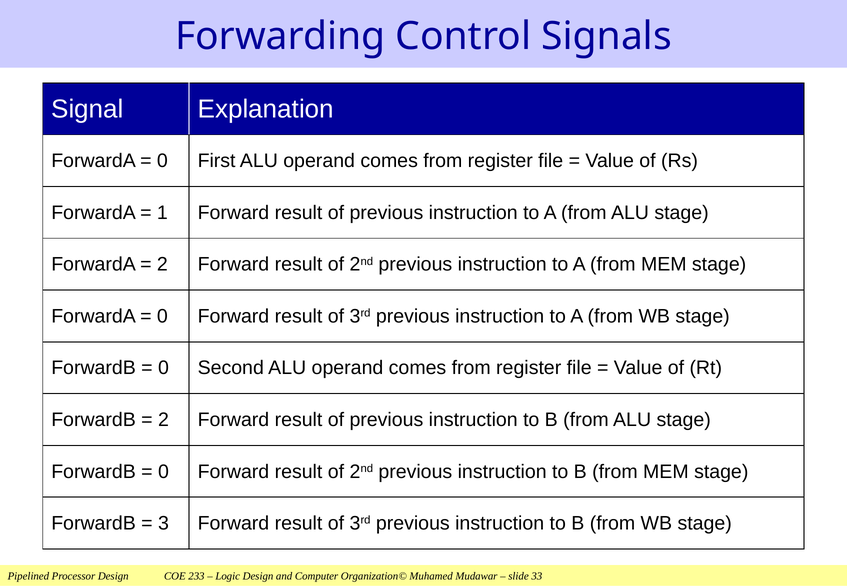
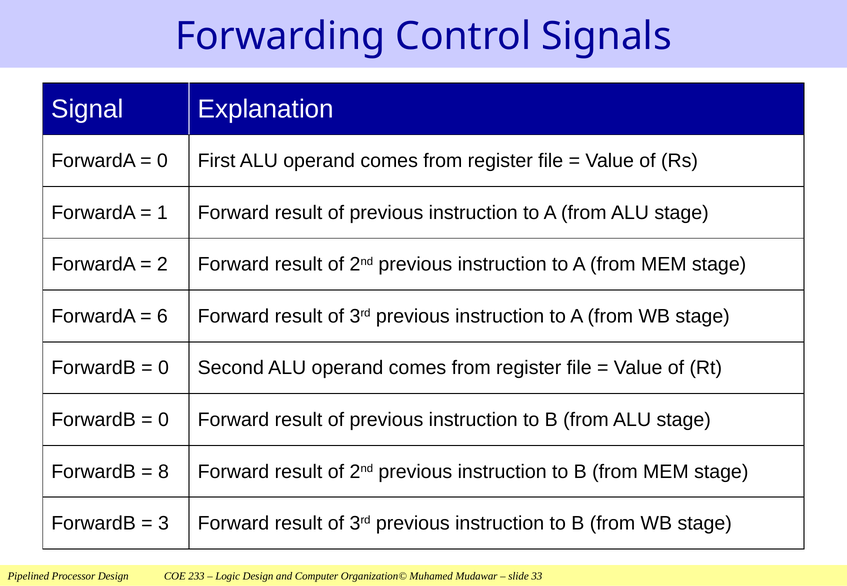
0: 0 -> 6 (162, 316)
2: 2 -> 0 (164, 420)
0: 0 -> 8 (164, 472)
